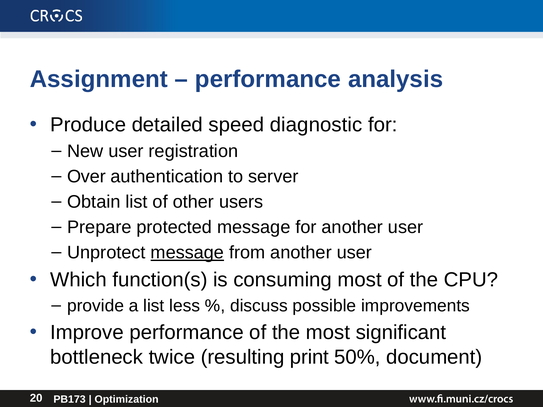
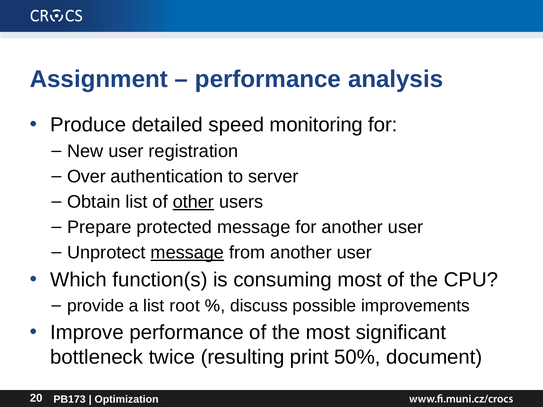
diagnostic: diagnostic -> monitoring (316, 125)
other underline: none -> present (193, 202)
less: less -> root (185, 306)
